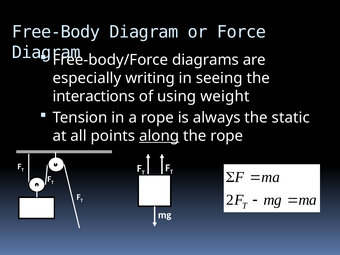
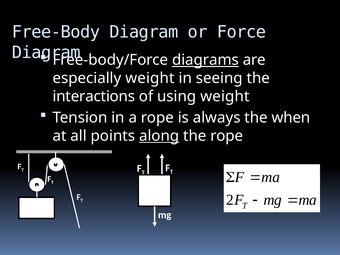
diagrams underline: none -> present (205, 60)
especially writing: writing -> weight (150, 78)
static: static -> when (291, 118)
